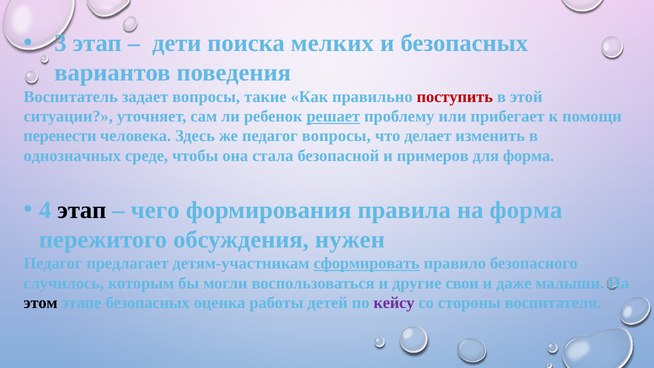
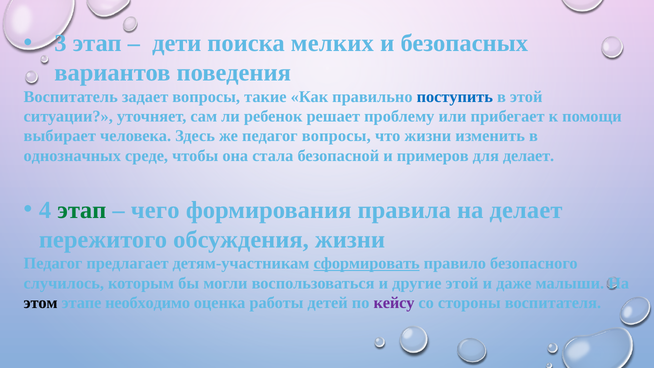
поступить colour: red -> blue (455, 97)
решает underline: present -> none (333, 116)
перенести: перенести -> выбирает (60, 136)
что делает: делает -> жизни (428, 136)
для форма: форма -> делает (529, 156)
этап colour: black -> green (82, 210)
на форма: форма -> делает (526, 210)
обсуждения нужен: нужен -> жизни (350, 240)
другие свои: свои -> этой (462, 283)
этапе безопасных: безопасных -> необходимо (148, 303)
